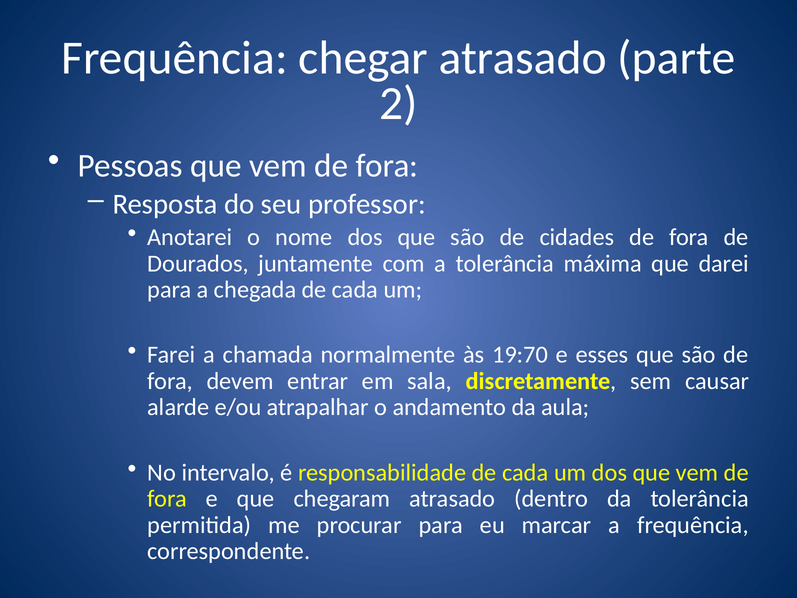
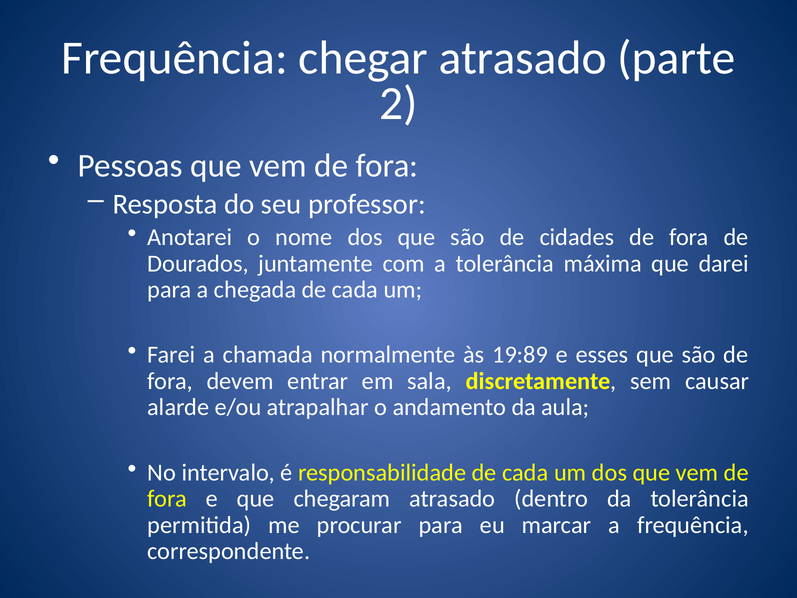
19:70: 19:70 -> 19:89 (520, 355)
